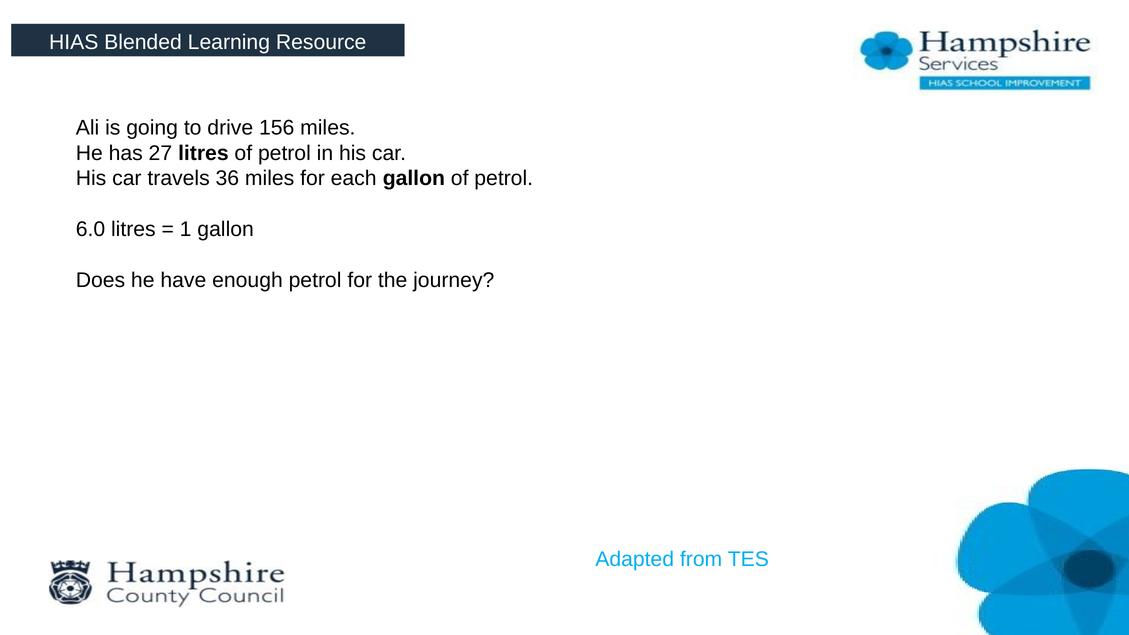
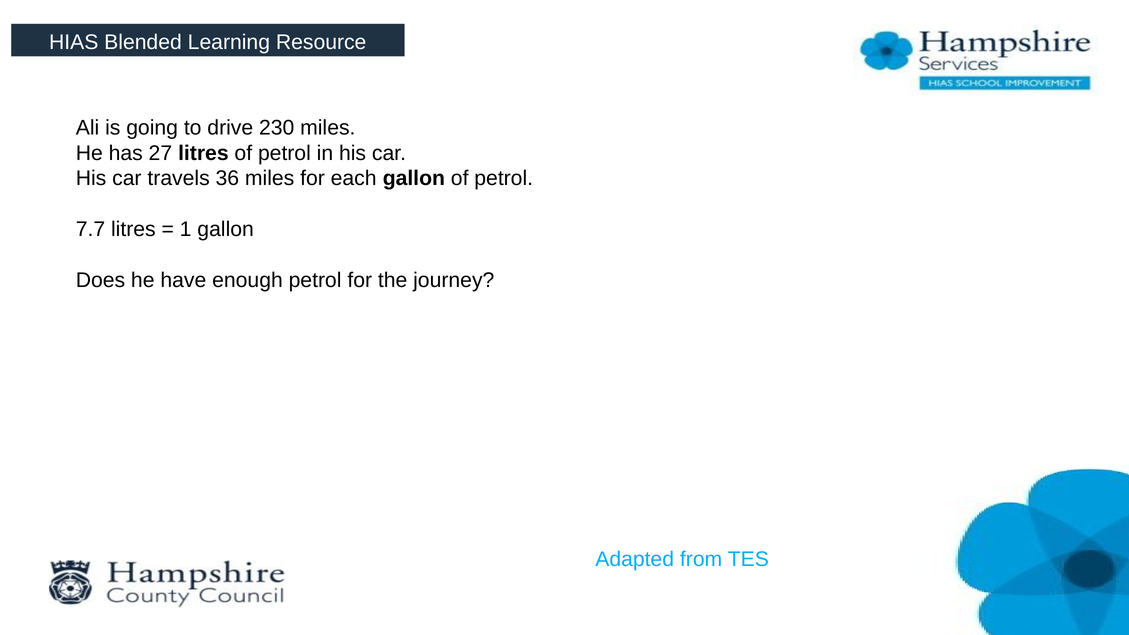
156: 156 -> 230 (277, 128)
6.0: 6.0 -> 7.7 (91, 229)
